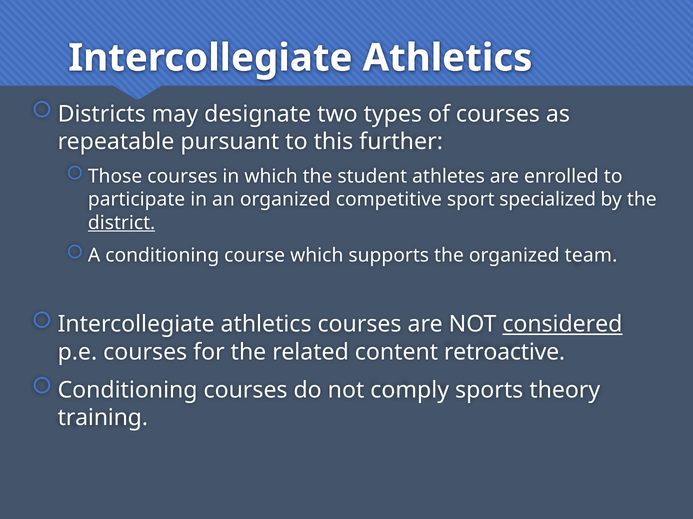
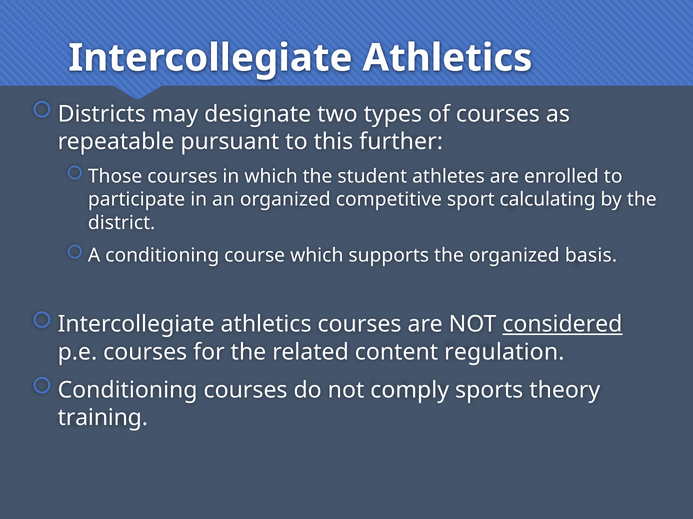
specialized: specialized -> calculating (548, 200)
district underline: present -> none (122, 223)
team: team -> basis (591, 256)
retroactive: retroactive -> regulation (504, 352)
